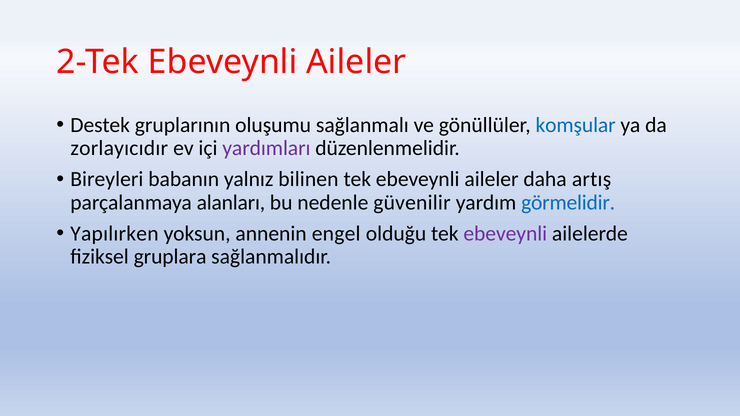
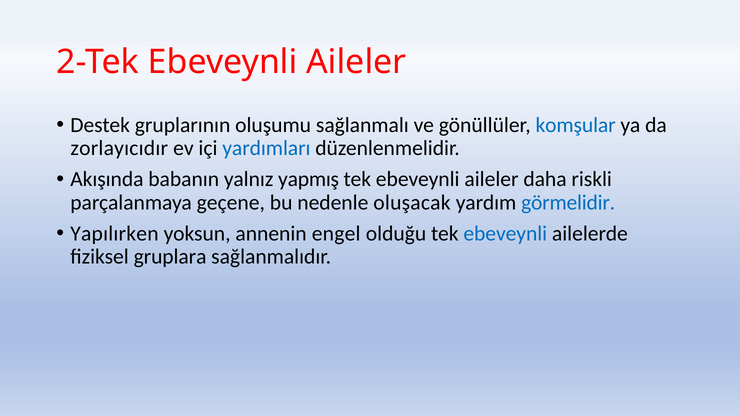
yardımları colour: purple -> blue (266, 148)
Bireyleri: Bireyleri -> Akışında (107, 179)
bilinen: bilinen -> yapmış (309, 179)
artış: artış -> riskli (592, 179)
alanları: alanları -> geçene (231, 203)
güvenilir: güvenilir -> oluşacak (412, 203)
ebeveynli colour: purple -> blue (505, 234)
